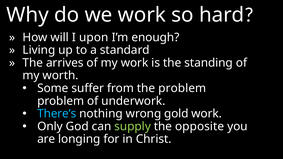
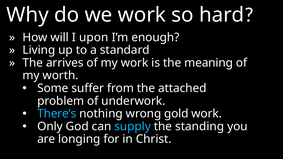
standing: standing -> meaning (209, 63)
the problem: problem -> attached (182, 88)
supply colour: light green -> light blue (133, 127)
opposite: opposite -> standing (200, 127)
